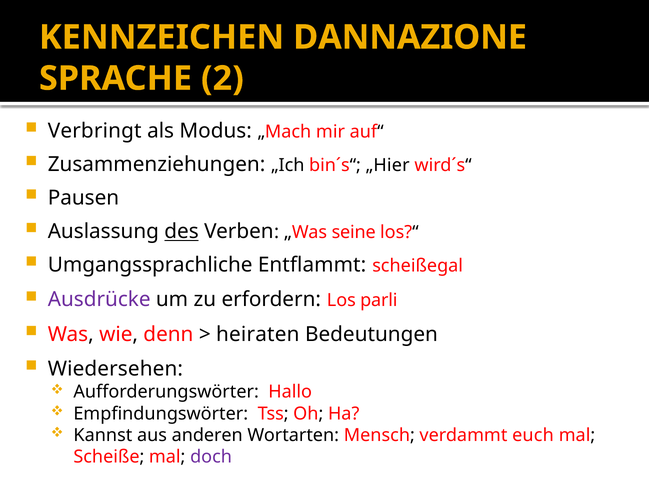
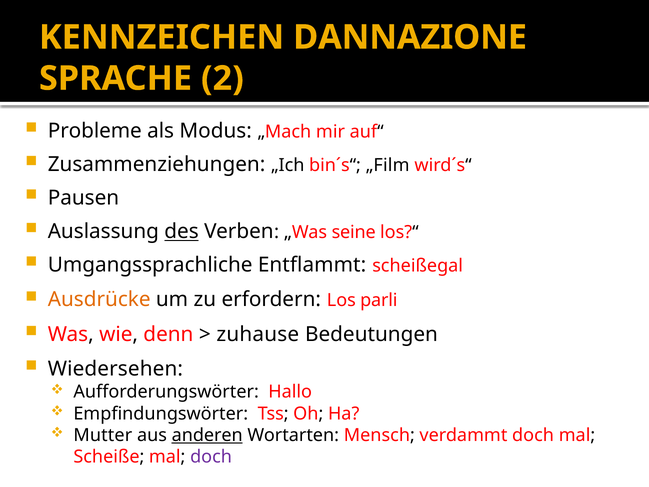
Verbringt: Verbringt -> Probleme (95, 131)
„Hier: „Hier -> „Film (388, 165)
Ausdrücke colour: purple -> orange (99, 299)
heiraten: heiraten -> zuhause (258, 334)
Kannst: Kannst -> Mutter (103, 435)
anderen underline: none -> present (207, 435)
verdammt euch: euch -> doch (533, 435)
